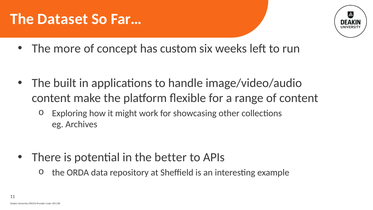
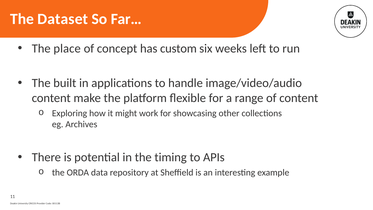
more: more -> place (67, 48)
better: better -> timing (171, 157)
